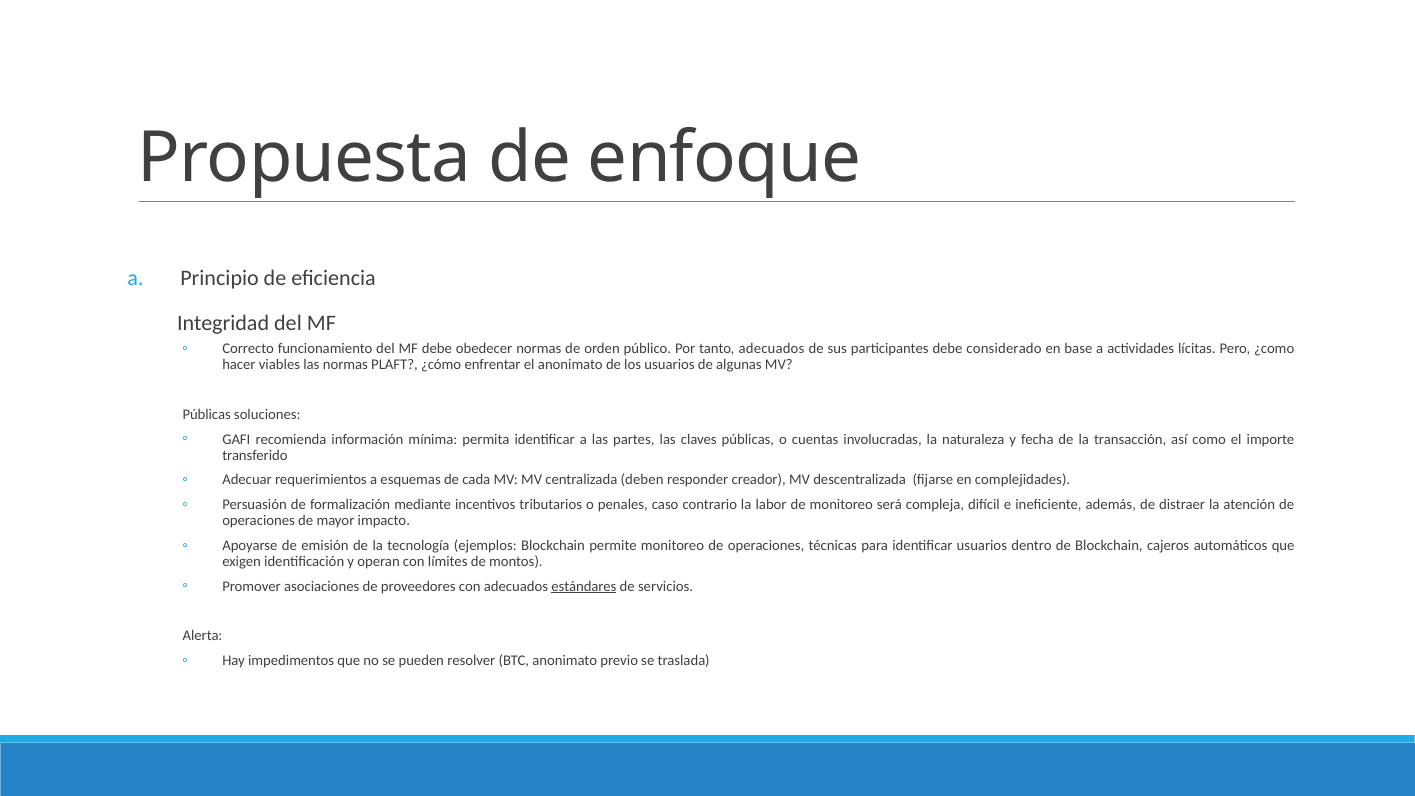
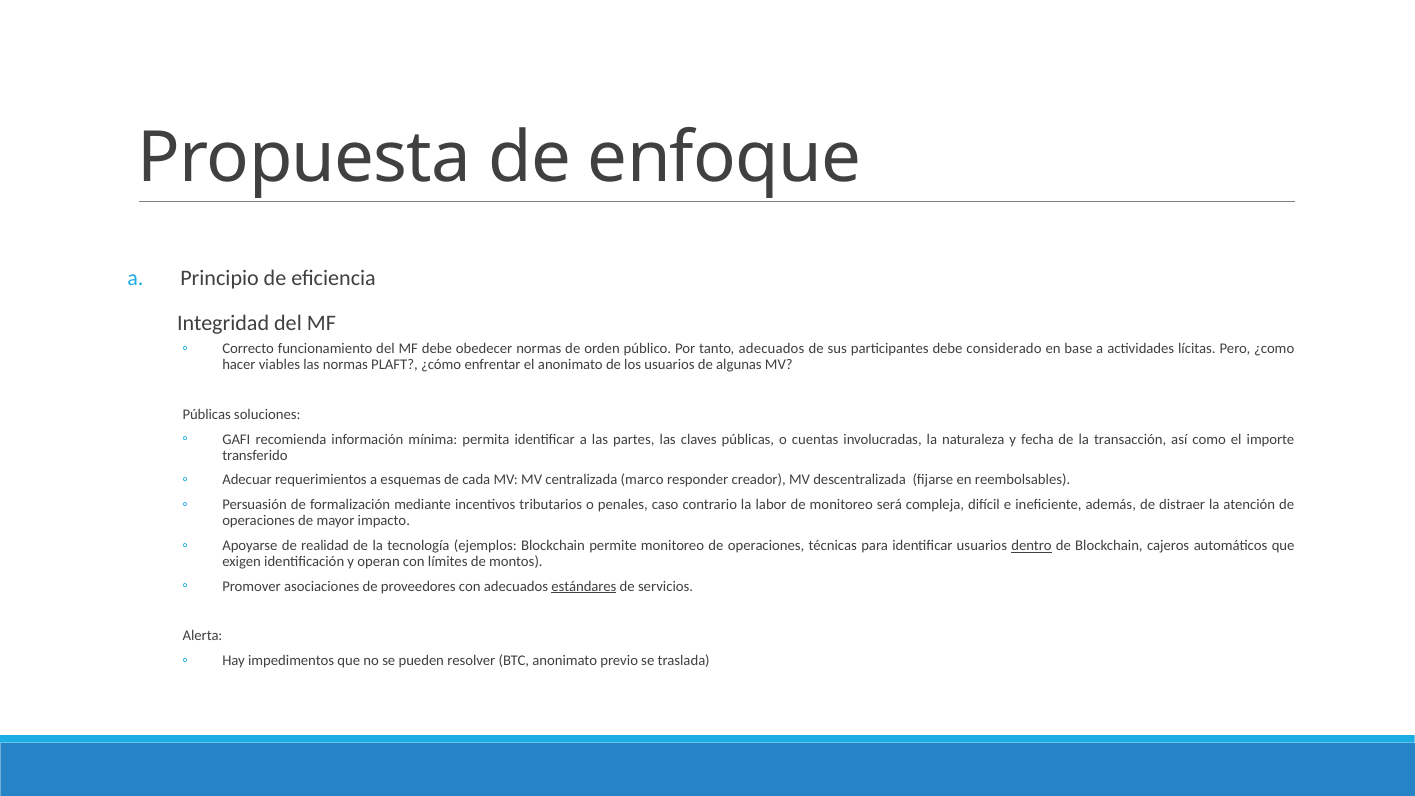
deben: deben -> marco (642, 480)
complejidades: complejidades -> reembolsables (1023, 480)
emisión: emisión -> realidad (325, 546)
dentro underline: none -> present (1031, 546)
